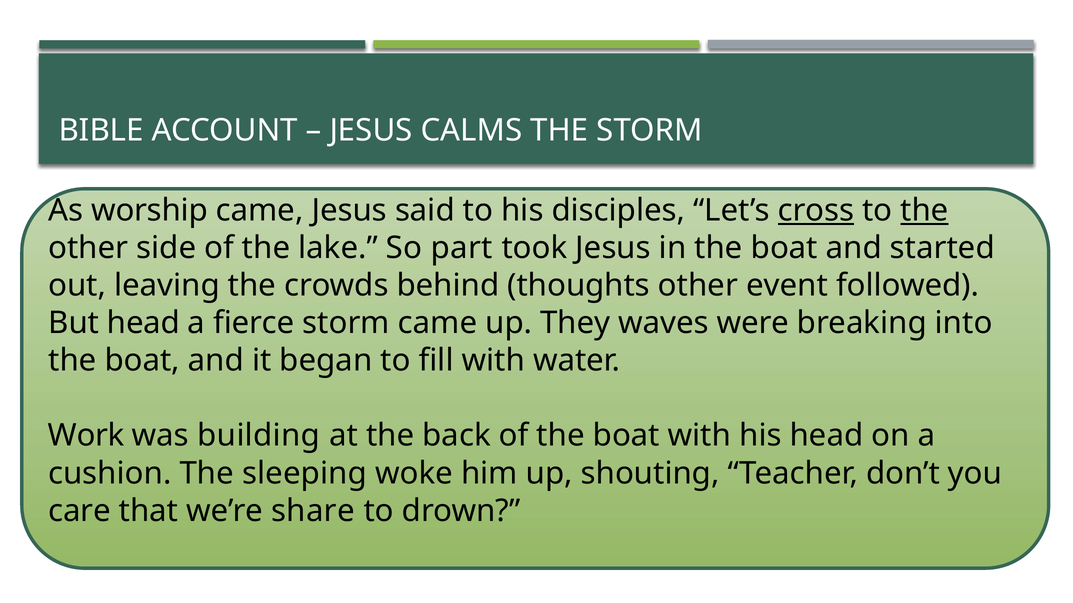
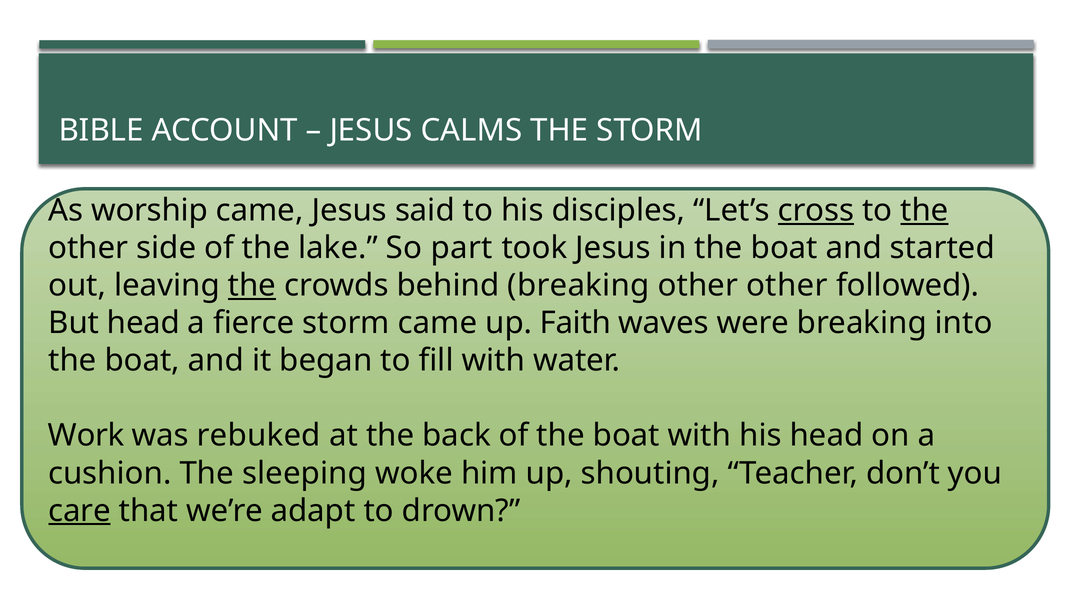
the underline: none -> present (252, 286)
behind thoughts: thoughts -> breaking (579, 286)
other event: event -> other (787, 286)
They: They -> Faith (575, 323)
building: building -> rebuked (259, 436)
care underline: none -> present (80, 511)
share: share -> adapt (313, 511)
